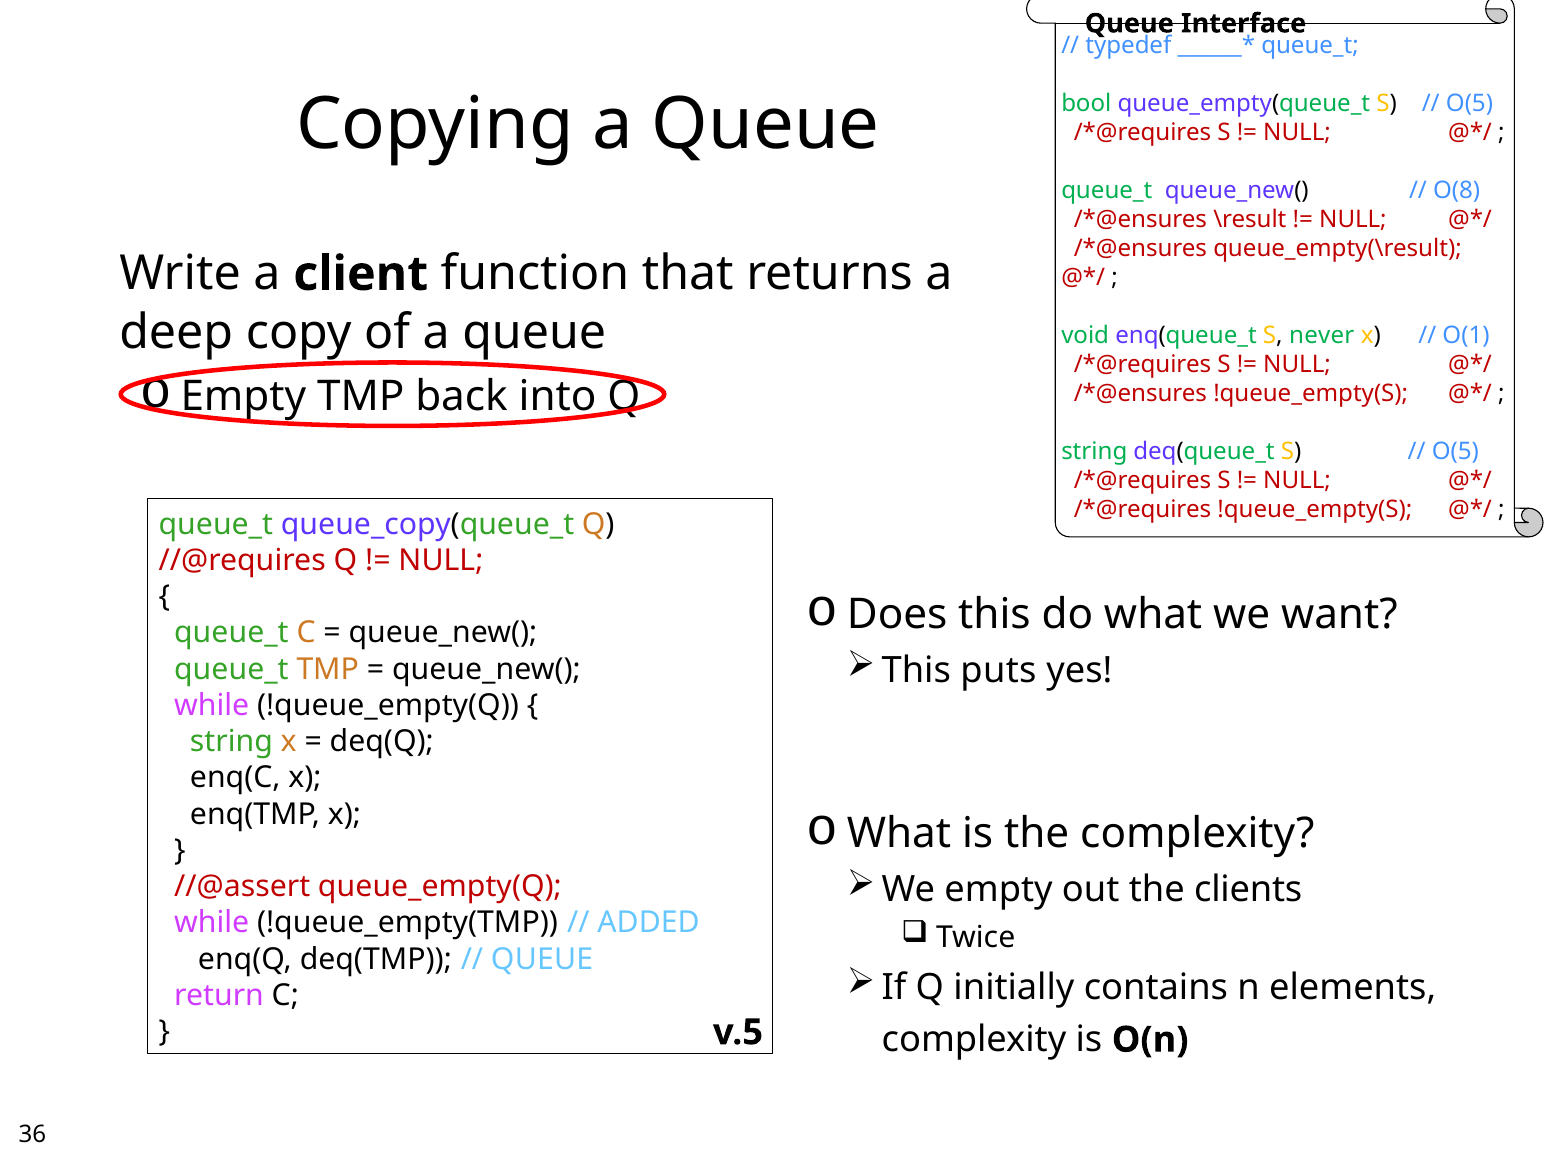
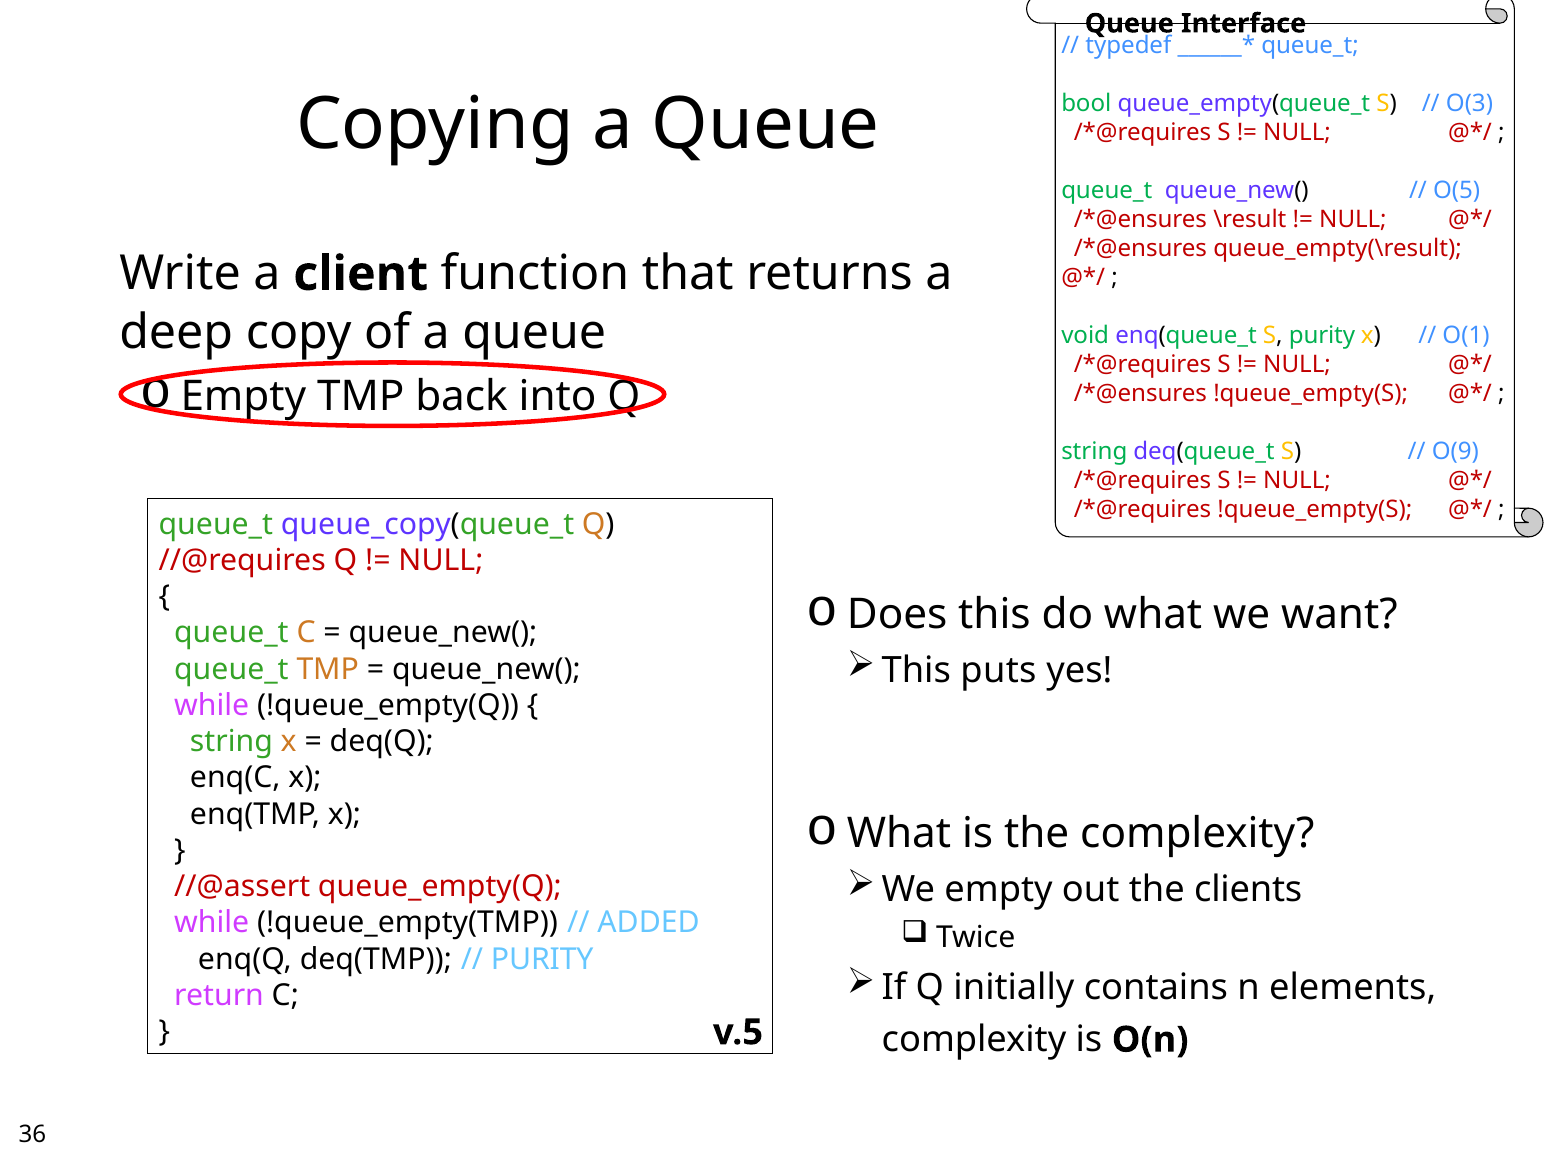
O(5: O(5 -> O(3 (1469, 104)
O(8: O(8 -> O(5 (1457, 190)
S never: never -> purity (1322, 335)
O(5: O(5 -> O(9 (1455, 451)
QUEUE: QUEUE -> PURITY (542, 959)
